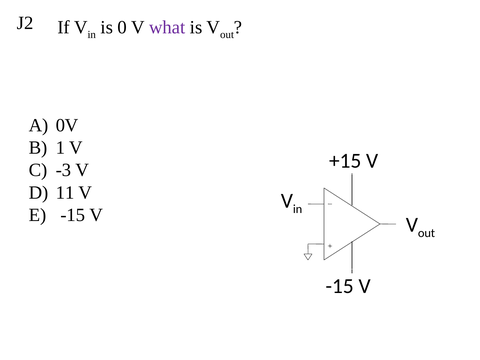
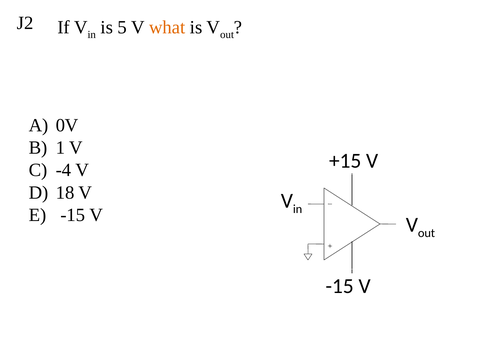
0: 0 -> 5 (122, 27)
what colour: purple -> orange (167, 27)
-3: -3 -> -4 (63, 170)
11: 11 -> 18 (65, 193)
